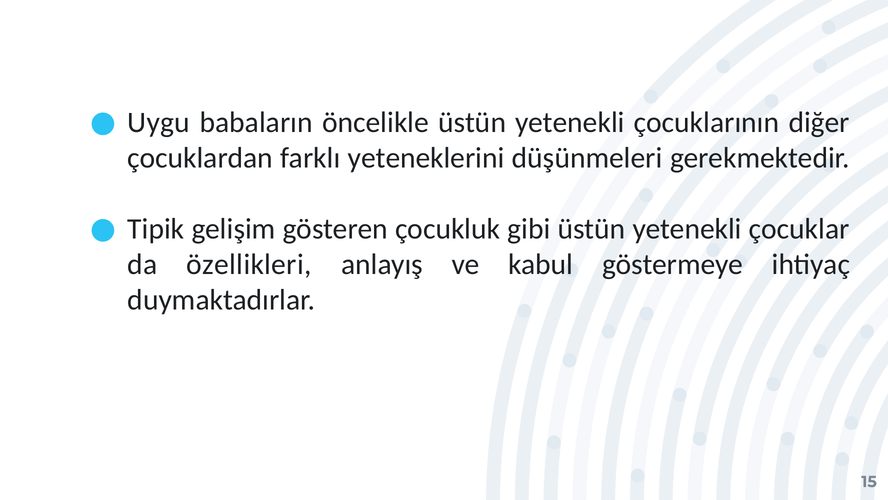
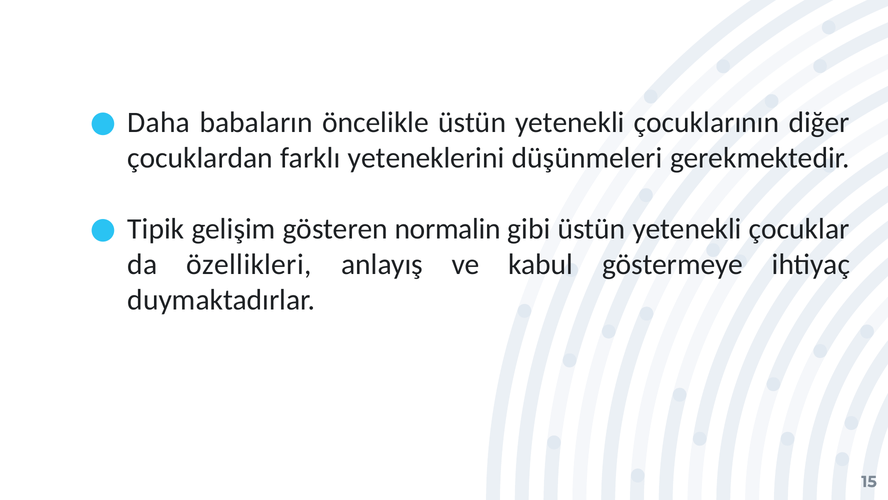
Uygu: Uygu -> Daha (159, 122)
çocukluk: çocukluk -> normalin (448, 229)
